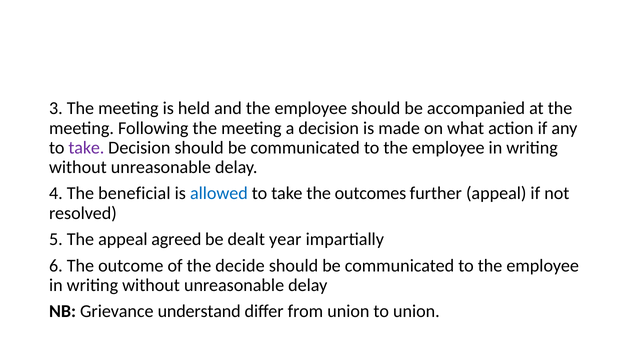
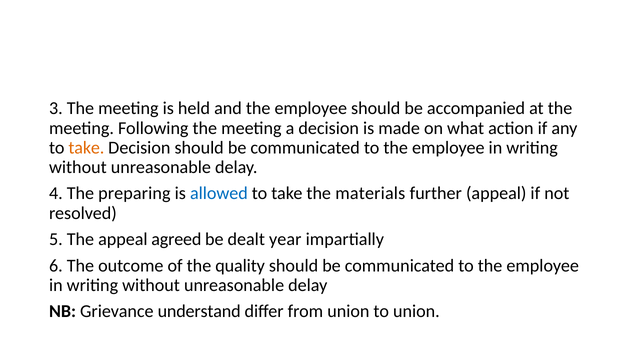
take colour: purple -> orange (86, 147)
beneficial: beneficial -> preparing (134, 193)
outcomes: outcomes -> materials (370, 193)
decide: decide -> quality (240, 265)
